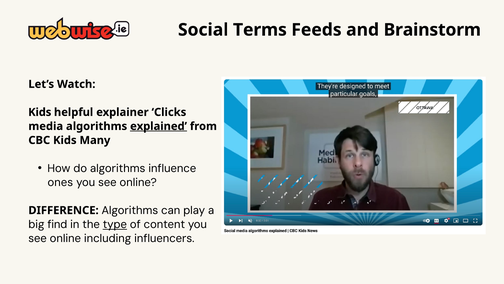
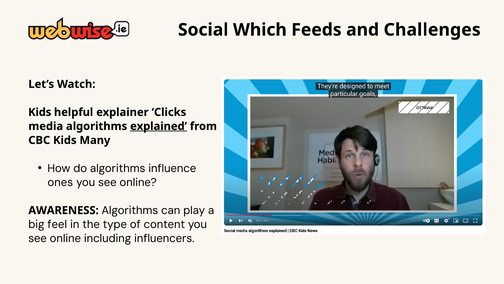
Terms: Terms -> Which (260, 30)
Brainstorm: Brainstorm -> Challenges (432, 30)
DIFFERENCE: DIFFERENCE -> AWARENESS (64, 210)
find: find -> feel (57, 224)
type underline: present -> none (115, 224)
